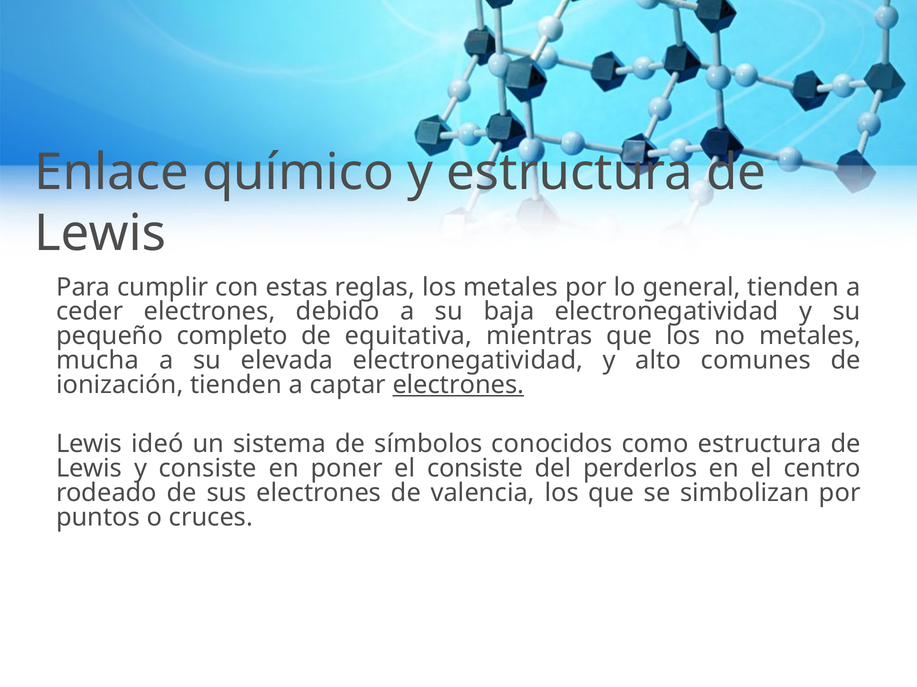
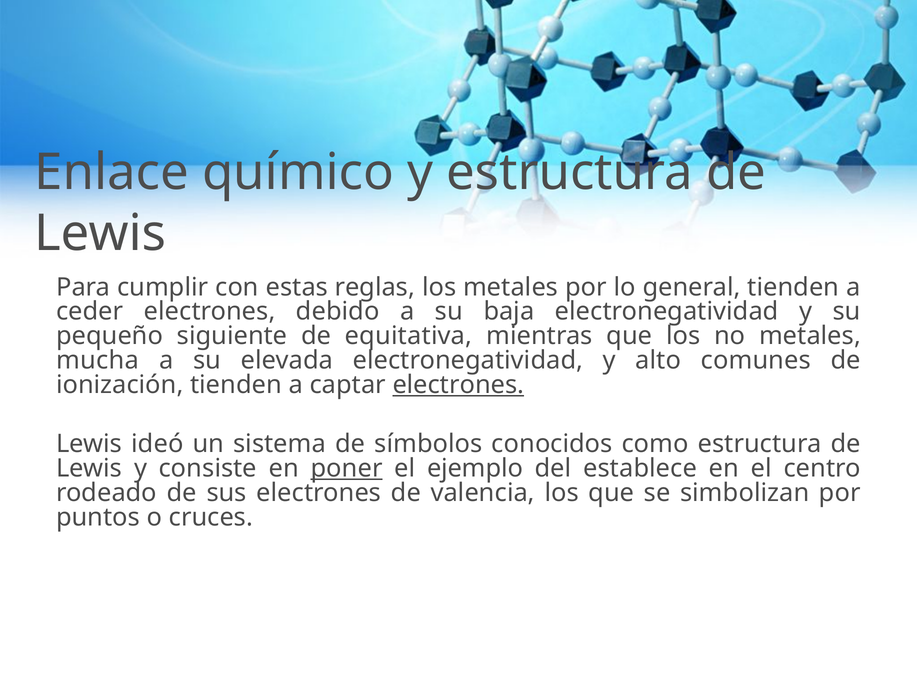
completo: completo -> siguiente (232, 336)
poner underline: none -> present (347, 469)
el consiste: consiste -> ejemplo (475, 469)
perderlos: perderlos -> establece (640, 469)
